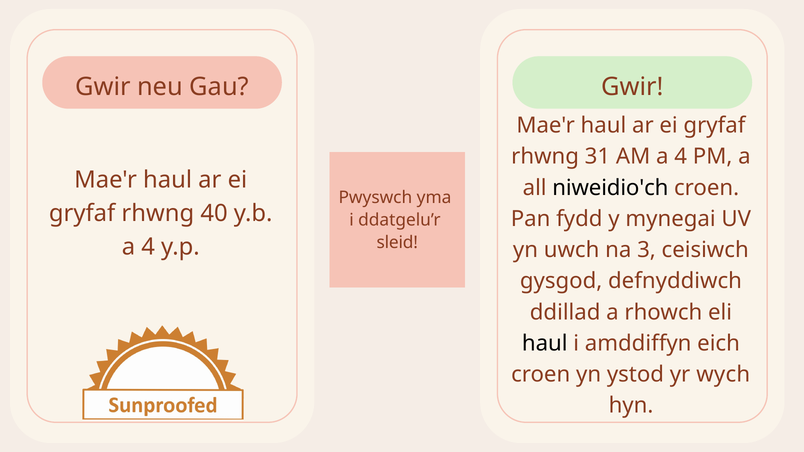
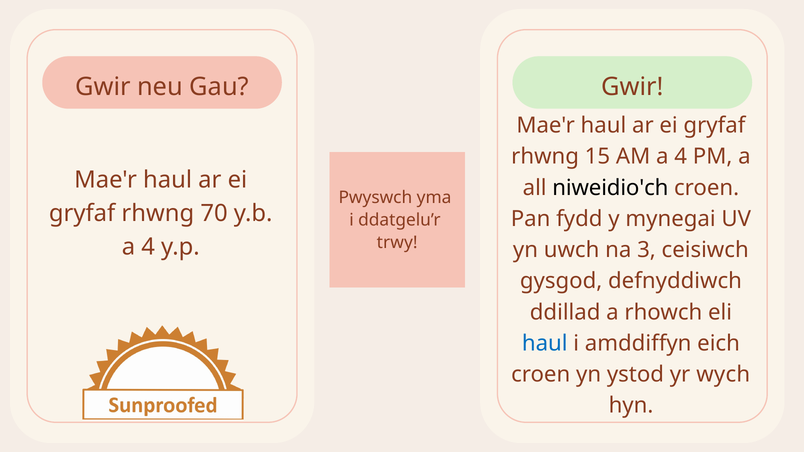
31: 31 -> 15 (597, 157)
40: 40 -> 70 (214, 213)
sleid: sleid -> trwy (397, 243)
haul colour: black -> blue (545, 344)
